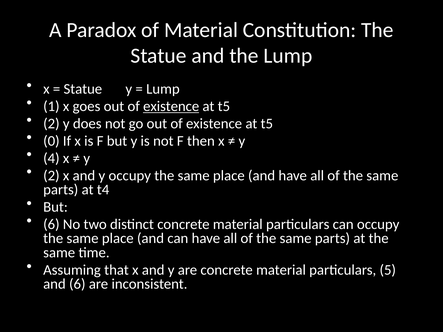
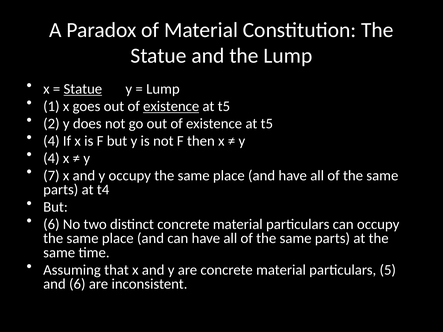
Statue underline: none -> present (83, 89)
0: 0 -> 4 (51, 141)
2: 2 -> 7 (51, 176)
